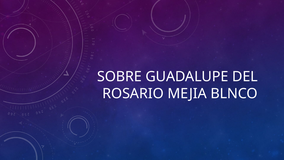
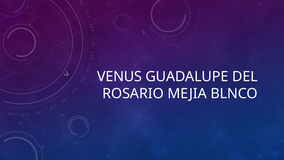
SOBRE: SOBRE -> VENUS (120, 77)
